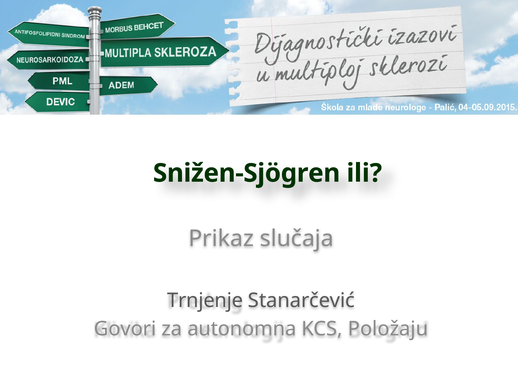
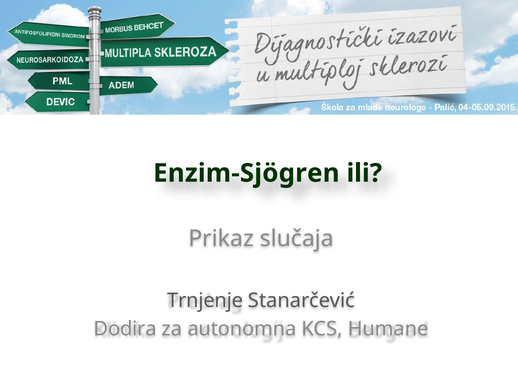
Snižen-Sjögren: Snižen-Sjögren -> Enzim-Sjögren (246, 173)
Govori: Govori -> Dodira (125, 328)
Položaju: Položaju -> Humane (388, 328)
